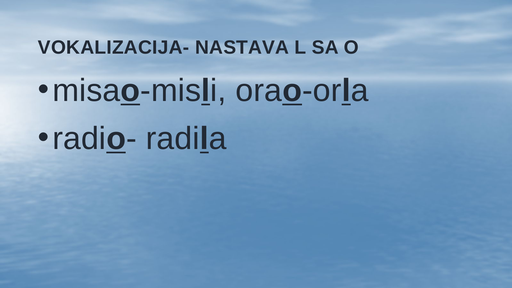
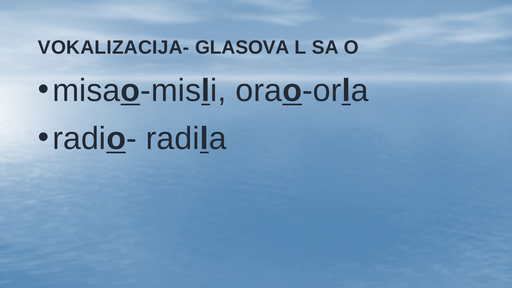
NASTAVA: NASTAVA -> GLASOVA (242, 47)
